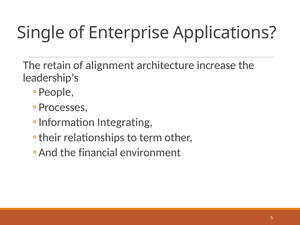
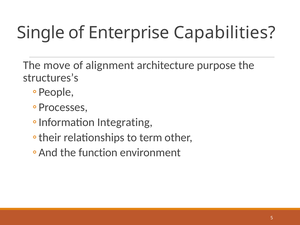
Applications: Applications -> Capabilities (225, 33)
retain: retain -> move (57, 65)
increase: increase -> purpose (216, 65)
leadership’s: leadership’s -> structures’s (51, 78)
financial: financial -> function (98, 153)
